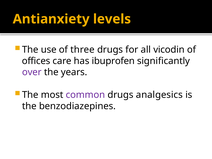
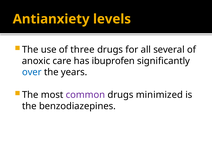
vicodin: vicodin -> several (169, 50)
offices: offices -> anoxic (36, 61)
over colour: purple -> blue (32, 72)
analgesics: analgesics -> minimized (159, 95)
